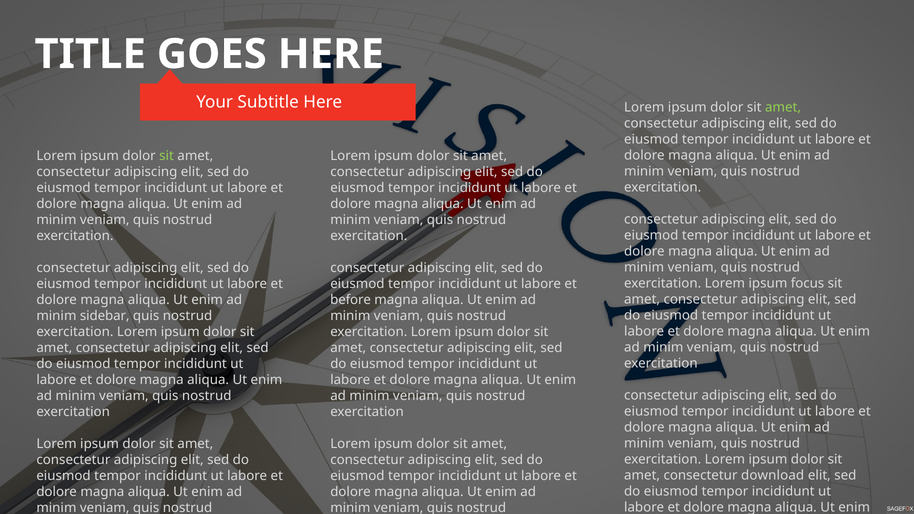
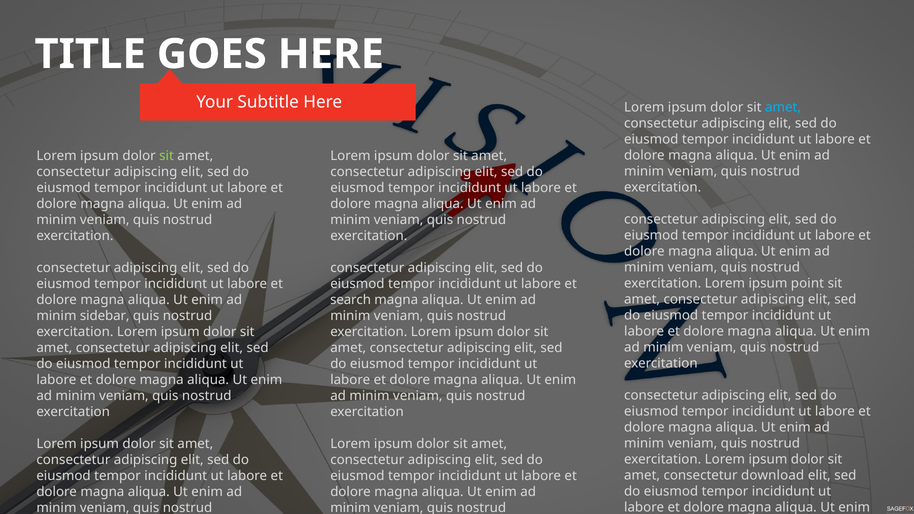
amet colour: light green -> light blue (783, 107)
focus: focus -> point (807, 283)
before: before -> search (351, 300)
